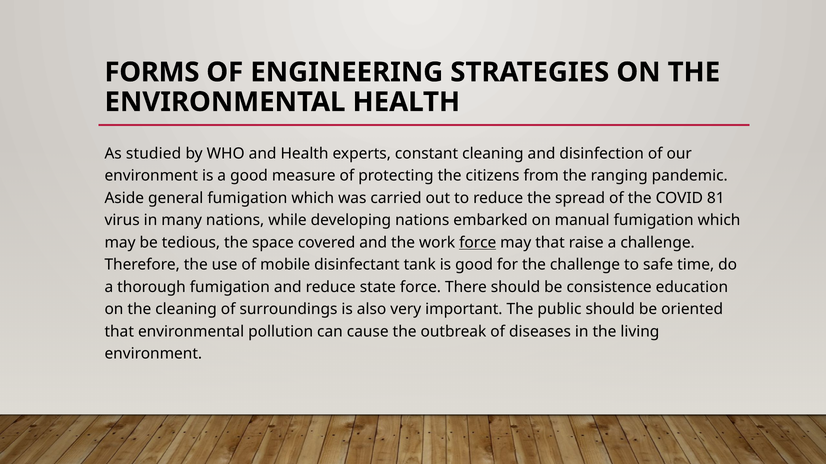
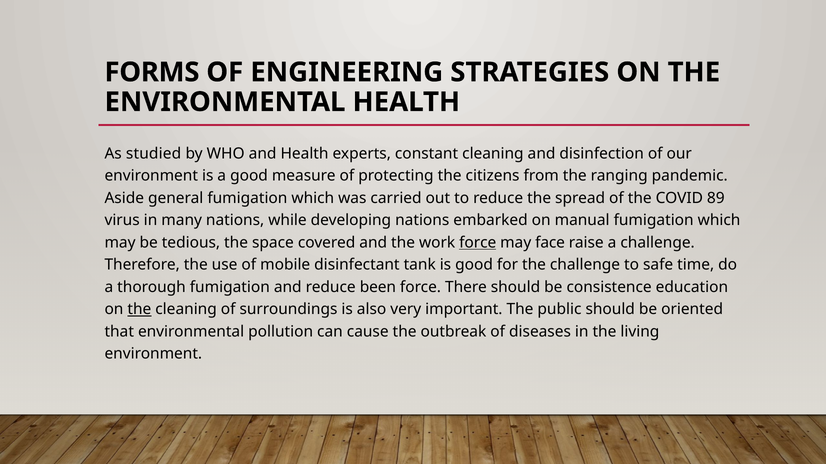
81: 81 -> 89 (716, 198)
may that: that -> face (550, 243)
state: state -> been (378, 287)
the underline: none -> present (139, 310)
